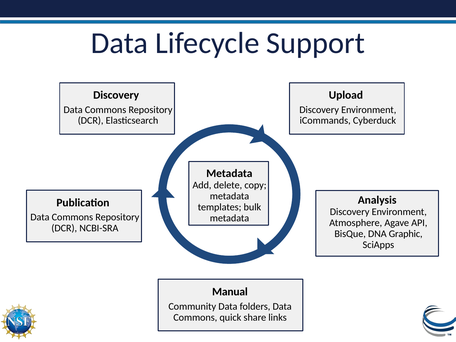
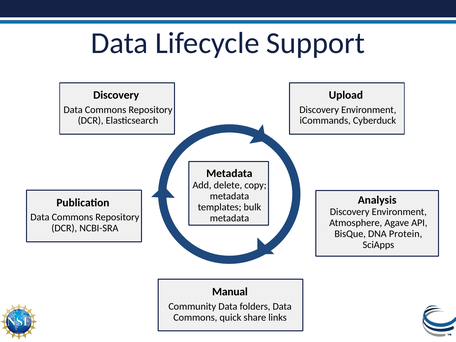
Graphic: Graphic -> Protein (406, 234)
